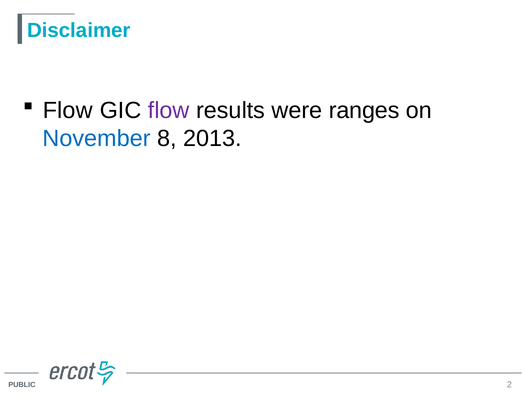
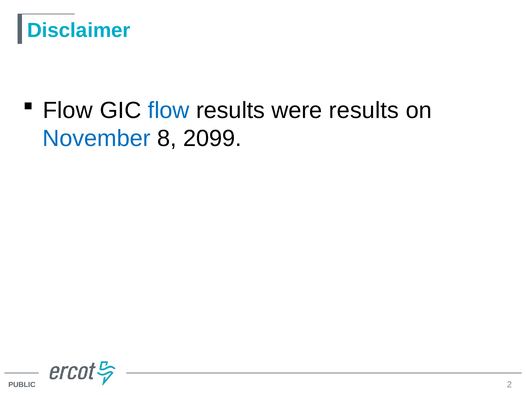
flow colour: purple -> blue (169, 111)
were ranges: ranges -> results (364, 111)
2013: 2013 -> 2099 (212, 139)
